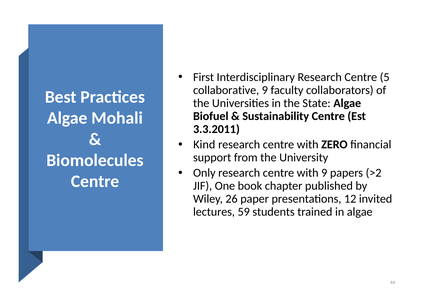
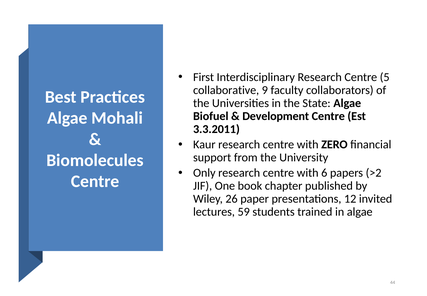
Sustainability: Sustainability -> Development (276, 116)
Kind: Kind -> Kaur (204, 144)
with 9: 9 -> 6 (324, 173)
